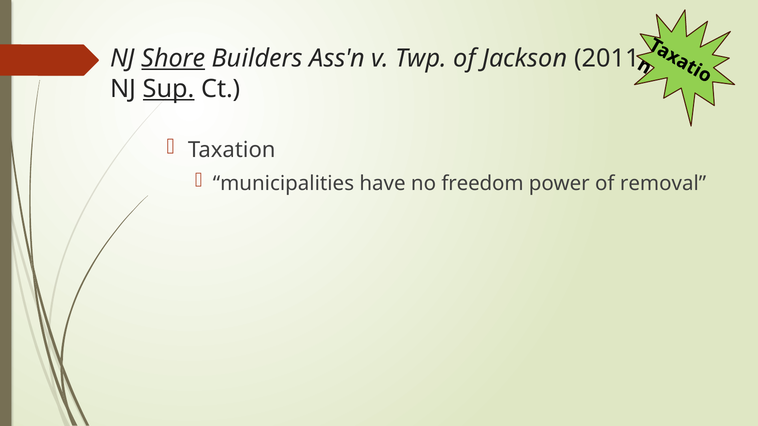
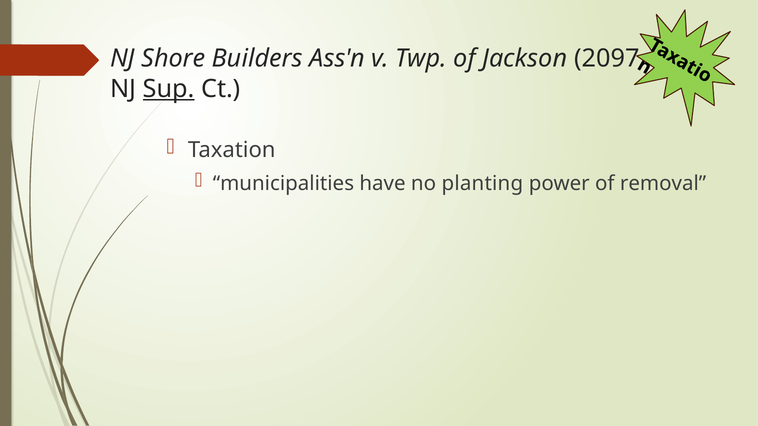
Shore underline: present -> none (173, 59)
2011: 2011 -> 2097 (607, 59)
freedom: freedom -> planting (482, 184)
